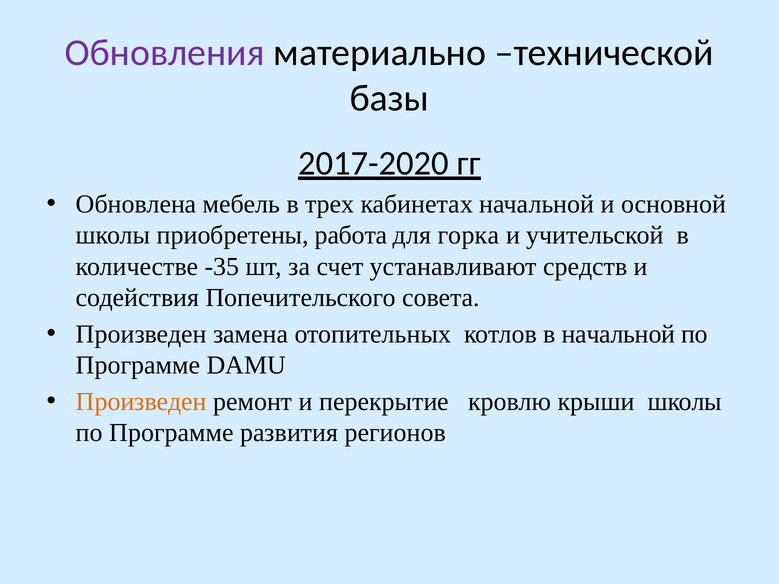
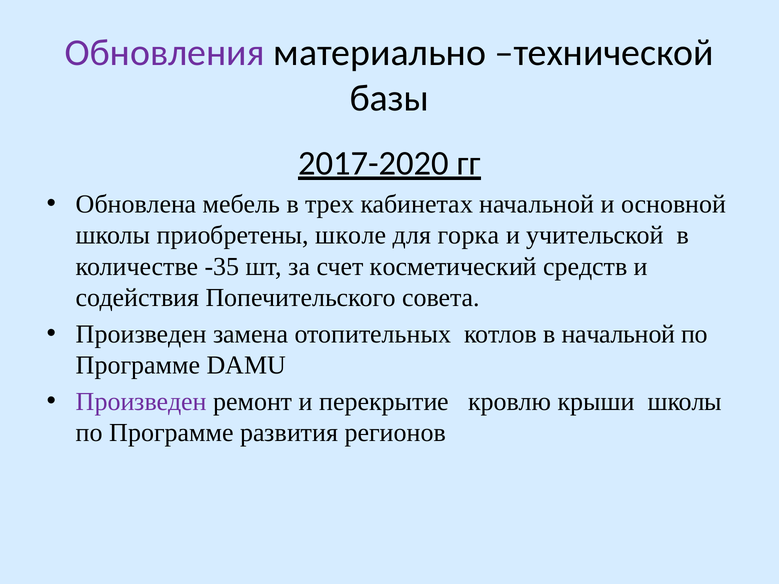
работа: работа -> школе (351, 236)
устанавливают: устанавливают -> косметический (453, 267)
Произведен colour: orange -> purple (141, 402)
